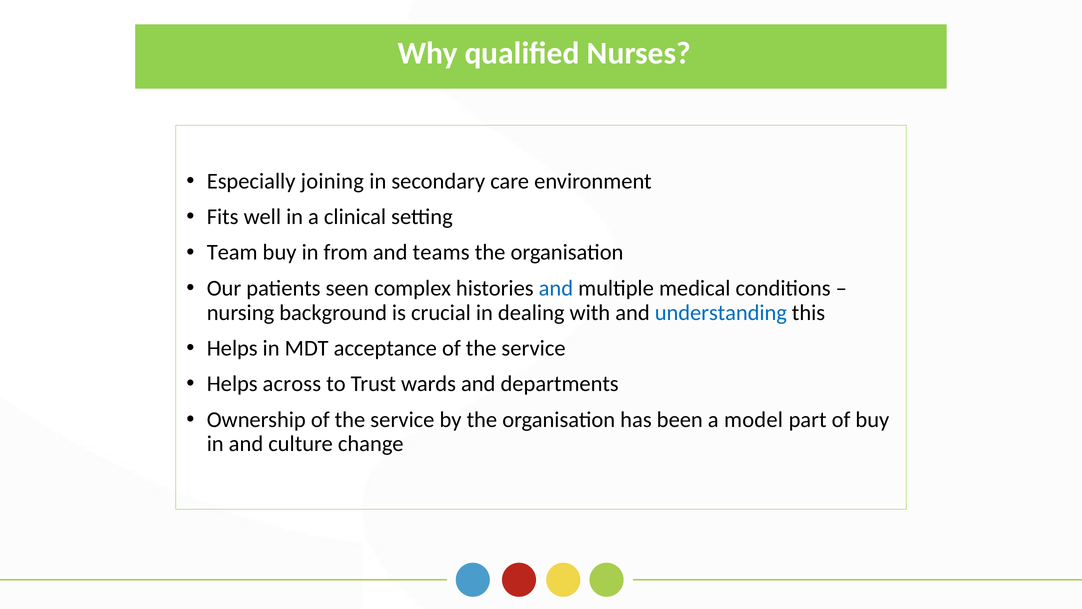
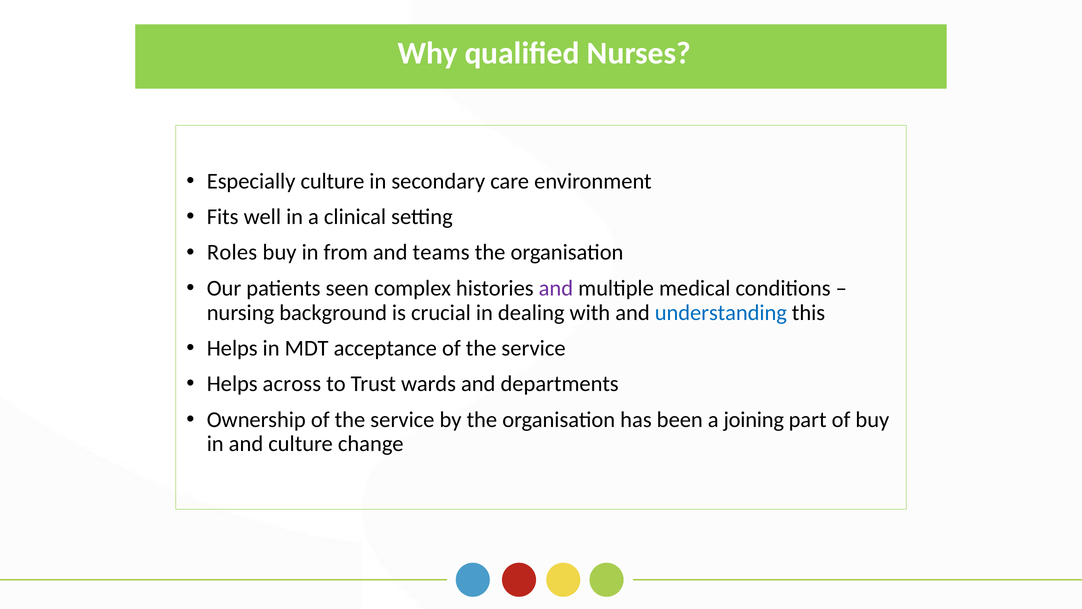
Especially joining: joining -> culture (333, 181)
Team: Team -> Roles (232, 252)
and colour: blue -> purple (556, 288)
model: model -> joining (754, 419)
